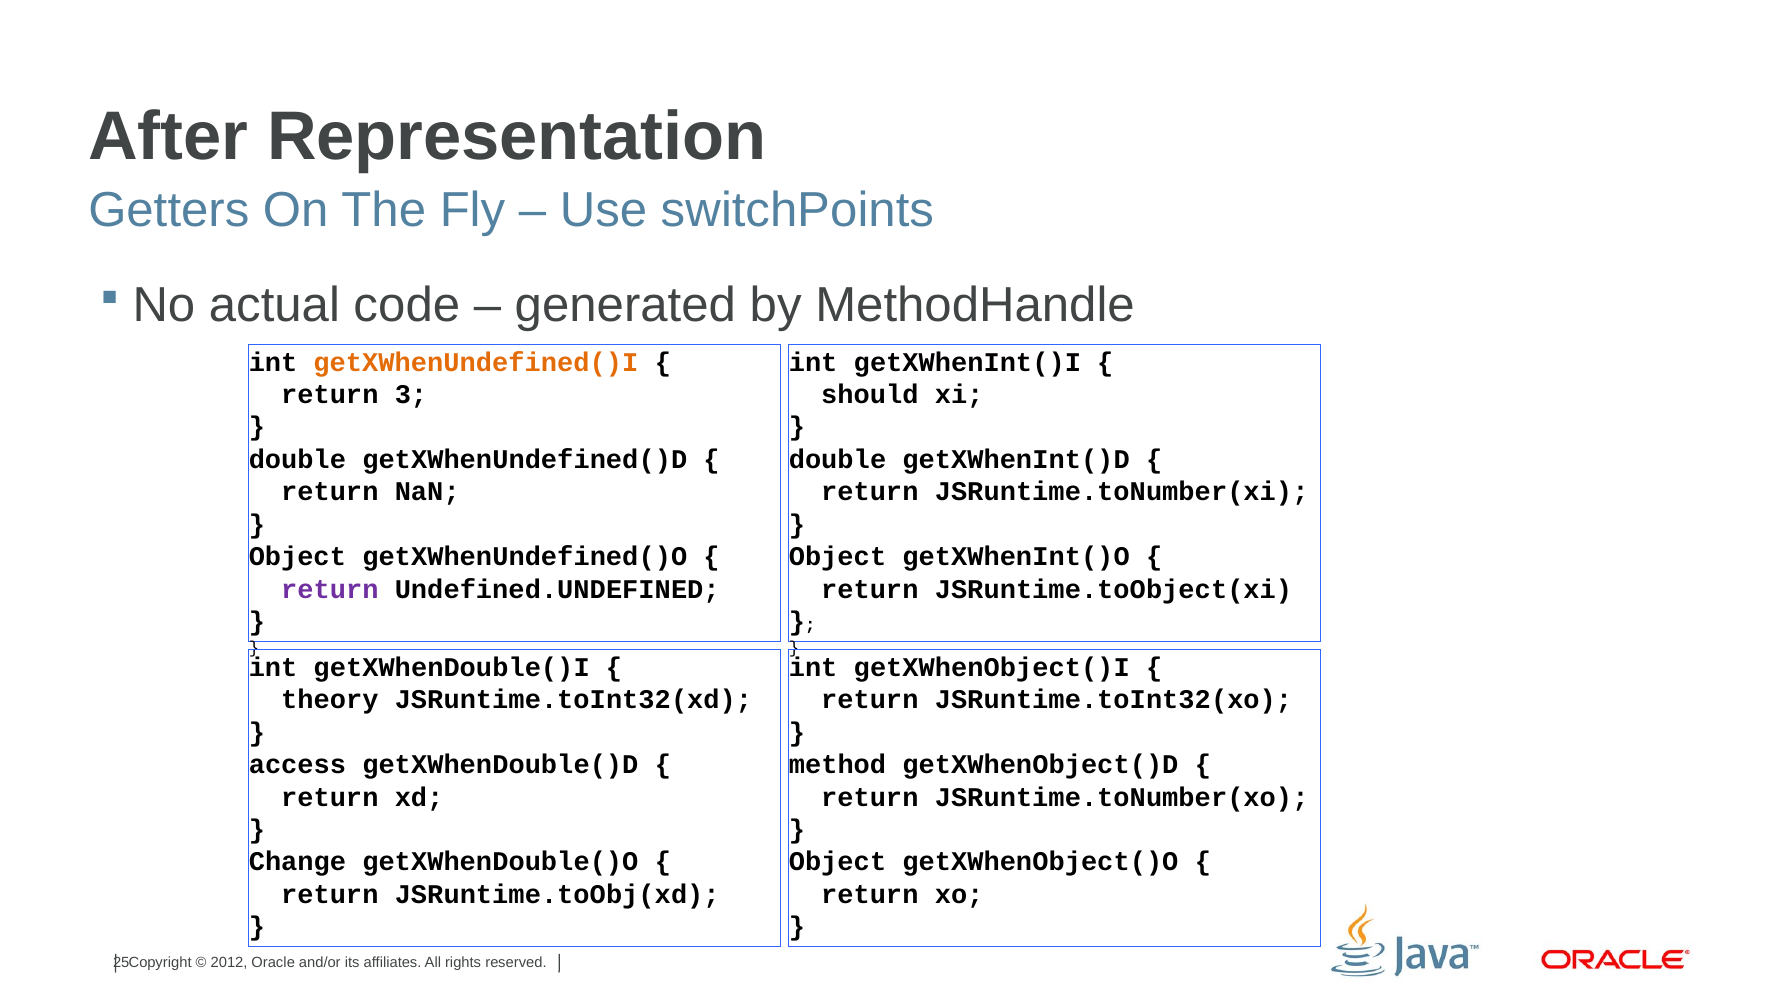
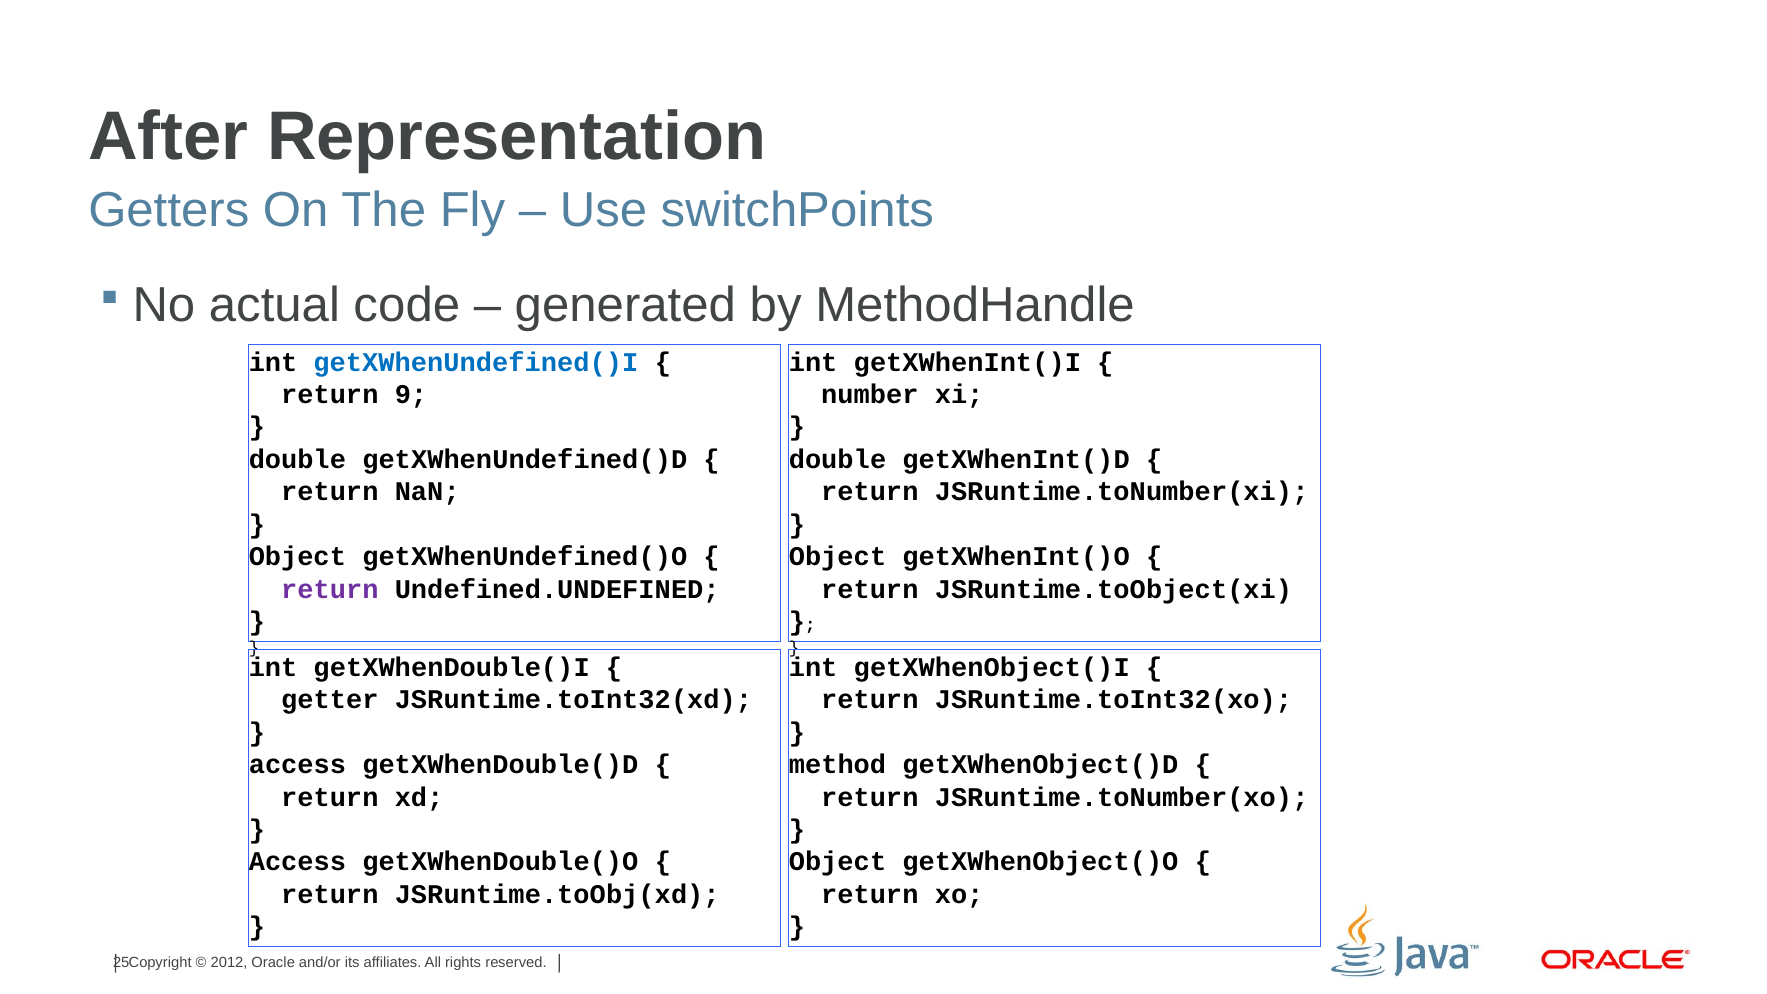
getXWhenUndefined()I colour: orange -> blue (476, 362)
3: 3 -> 9 (411, 395)
should: should -> number (870, 395)
theory: theory -> getter (330, 700)
Change: Change -> Access (297, 862)
